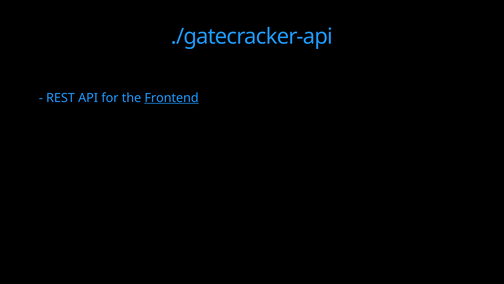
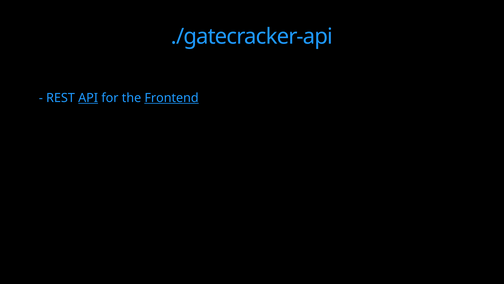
API underline: none -> present (88, 98)
